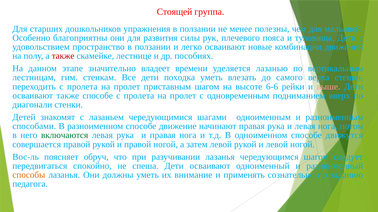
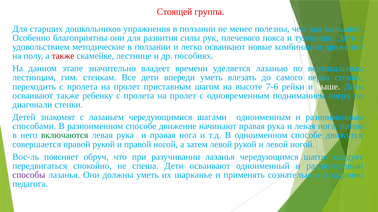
пространство: пространство -> методические (99, 47)
походка: походка -> впереди (180, 78)
6-6: 6-6 -> 7-6 (272, 87)
выше colour: pink -> white (328, 87)
также способе: способе -> ребенку (98, 96)
способы colour: orange -> purple (29, 175)
внимание: внимание -> шарканье (193, 175)
